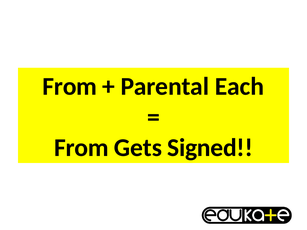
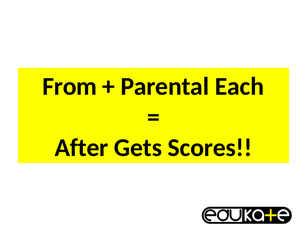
From: From -> After (81, 148)
Signed: Signed -> Scores (210, 148)
